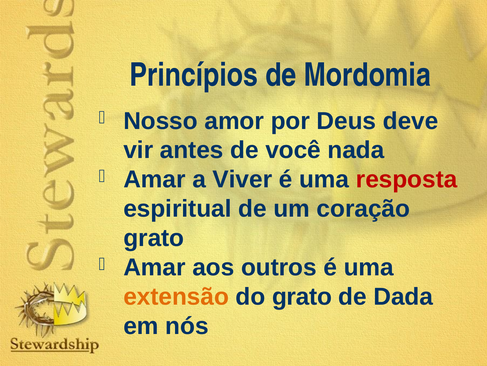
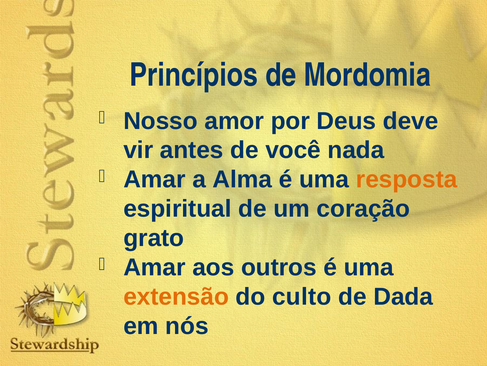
Viver: Viver -> Alma (242, 179)
resposta colour: red -> orange (407, 179)
do grato: grato -> culto (302, 296)
